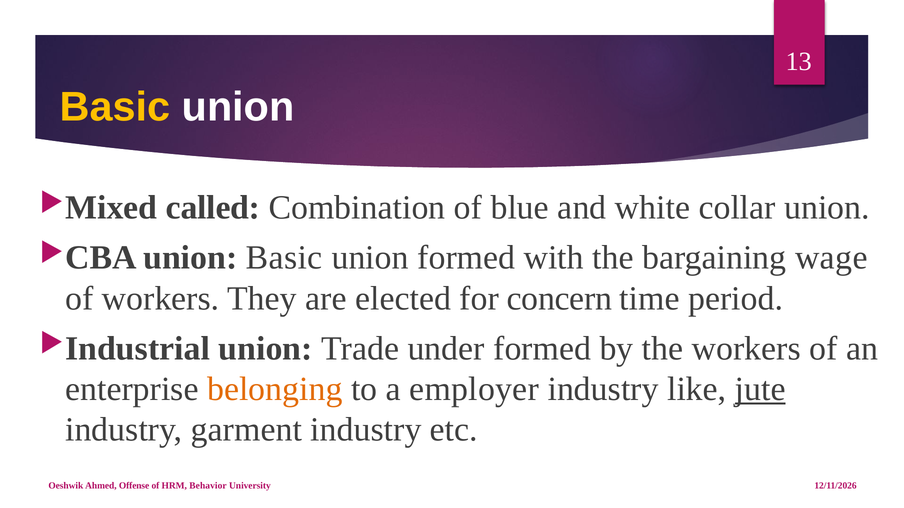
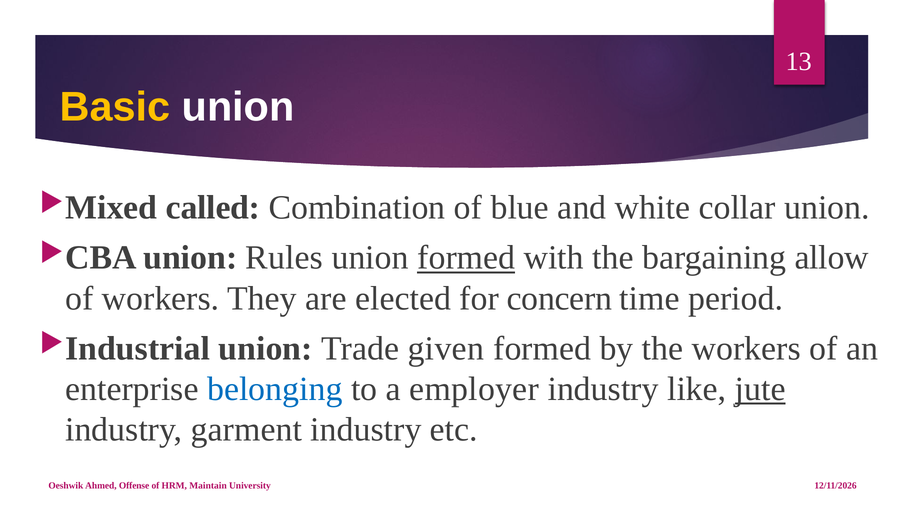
union Basic: Basic -> Rules (284, 258)
formed underline: none -> present (466, 258)
wage: wage -> allow (832, 258)
under: under -> given (446, 349)
belonging colour: orange -> blue (275, 389)
Behavior: Behavior -> Maintain (208, 486)
